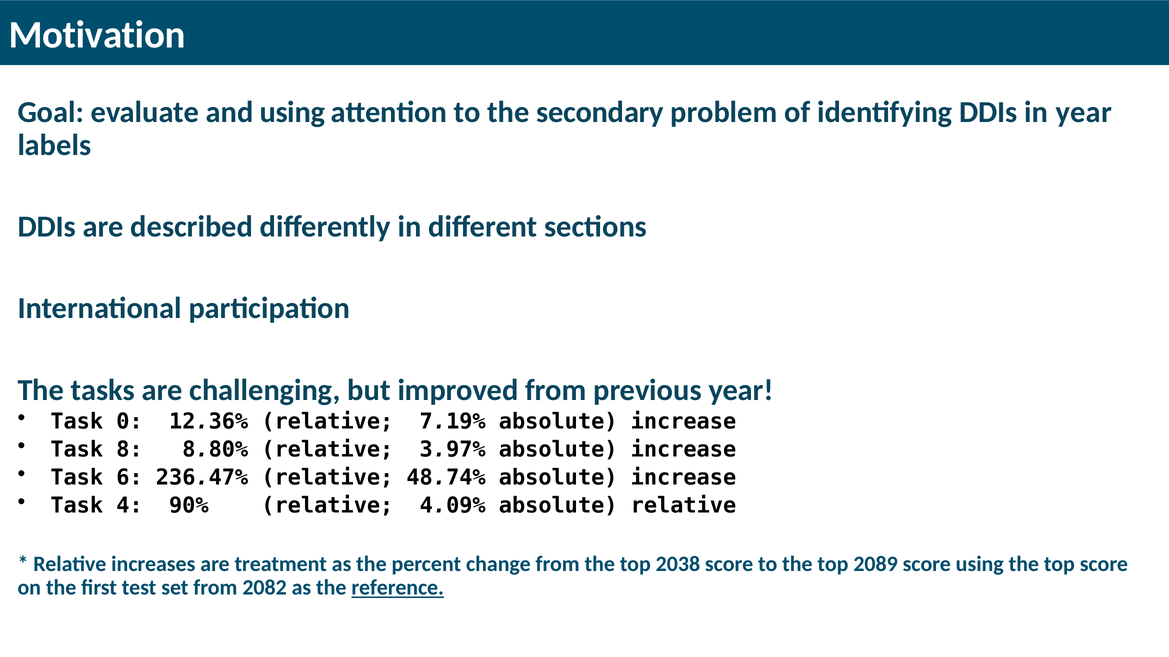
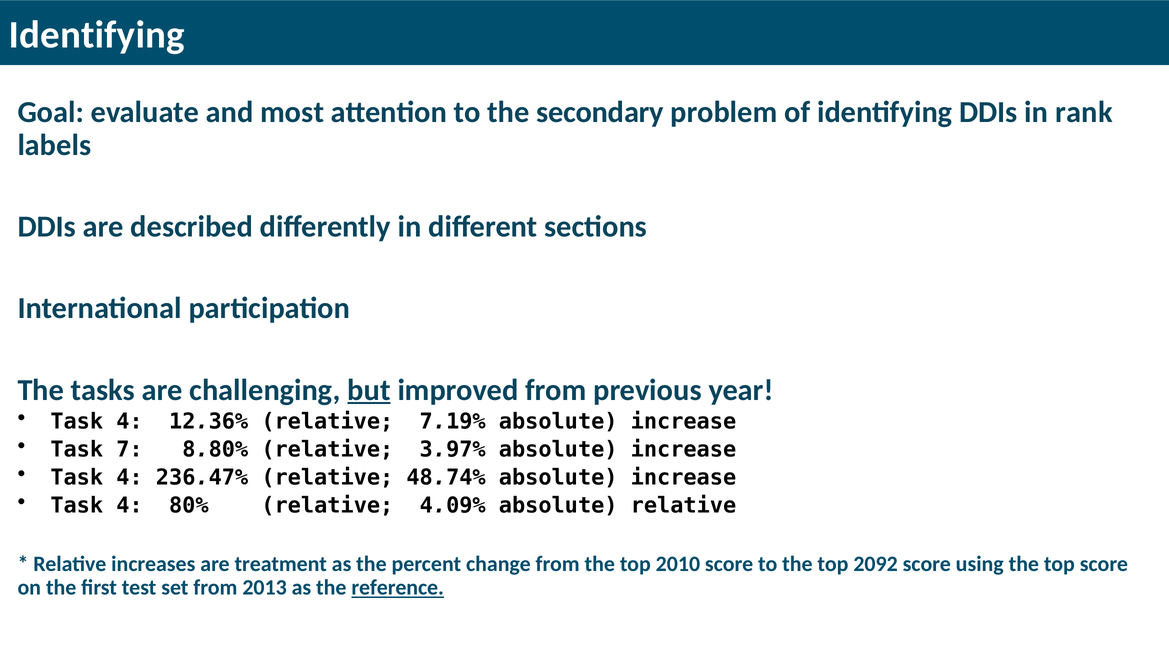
Motivation: Motivation -> Identifying (97, 35)
and using: using -> most (292, 112)
in year: year -> rank (1084, 112)
but underline: none -> present (369, 390)
0: 0 -> 4 (129, 422)
8: 8 -> 7 (129, 450)
6: 6 -> 4 (129, 478)
90%: 90% -> 80% (189, 506)
2038: 2038 -> 2010 (678, 565)
2089: 2089 -> 2092 (876, 565)
2082: 2082 -> 2013 (265, 588)
